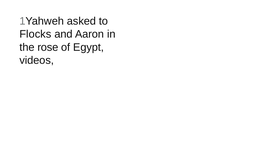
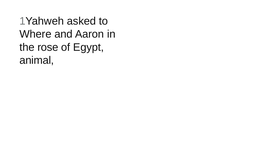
Flocks: Flocks -> Where (35, 34)
videos: videos -> animal (37, 60)
